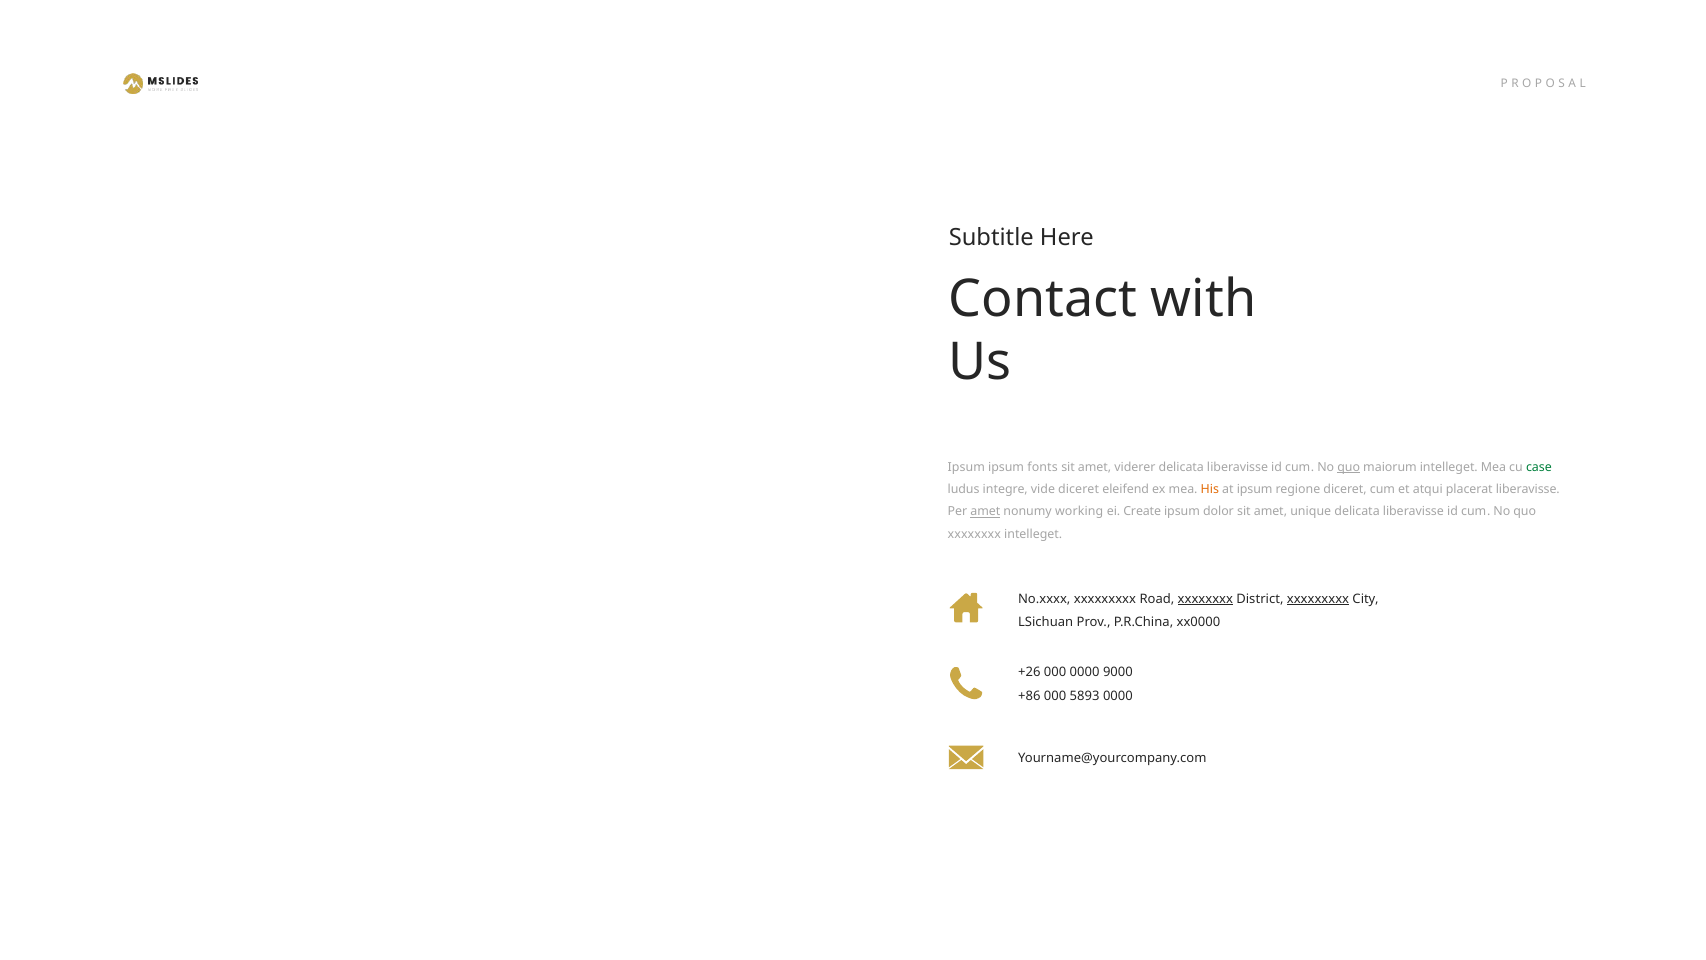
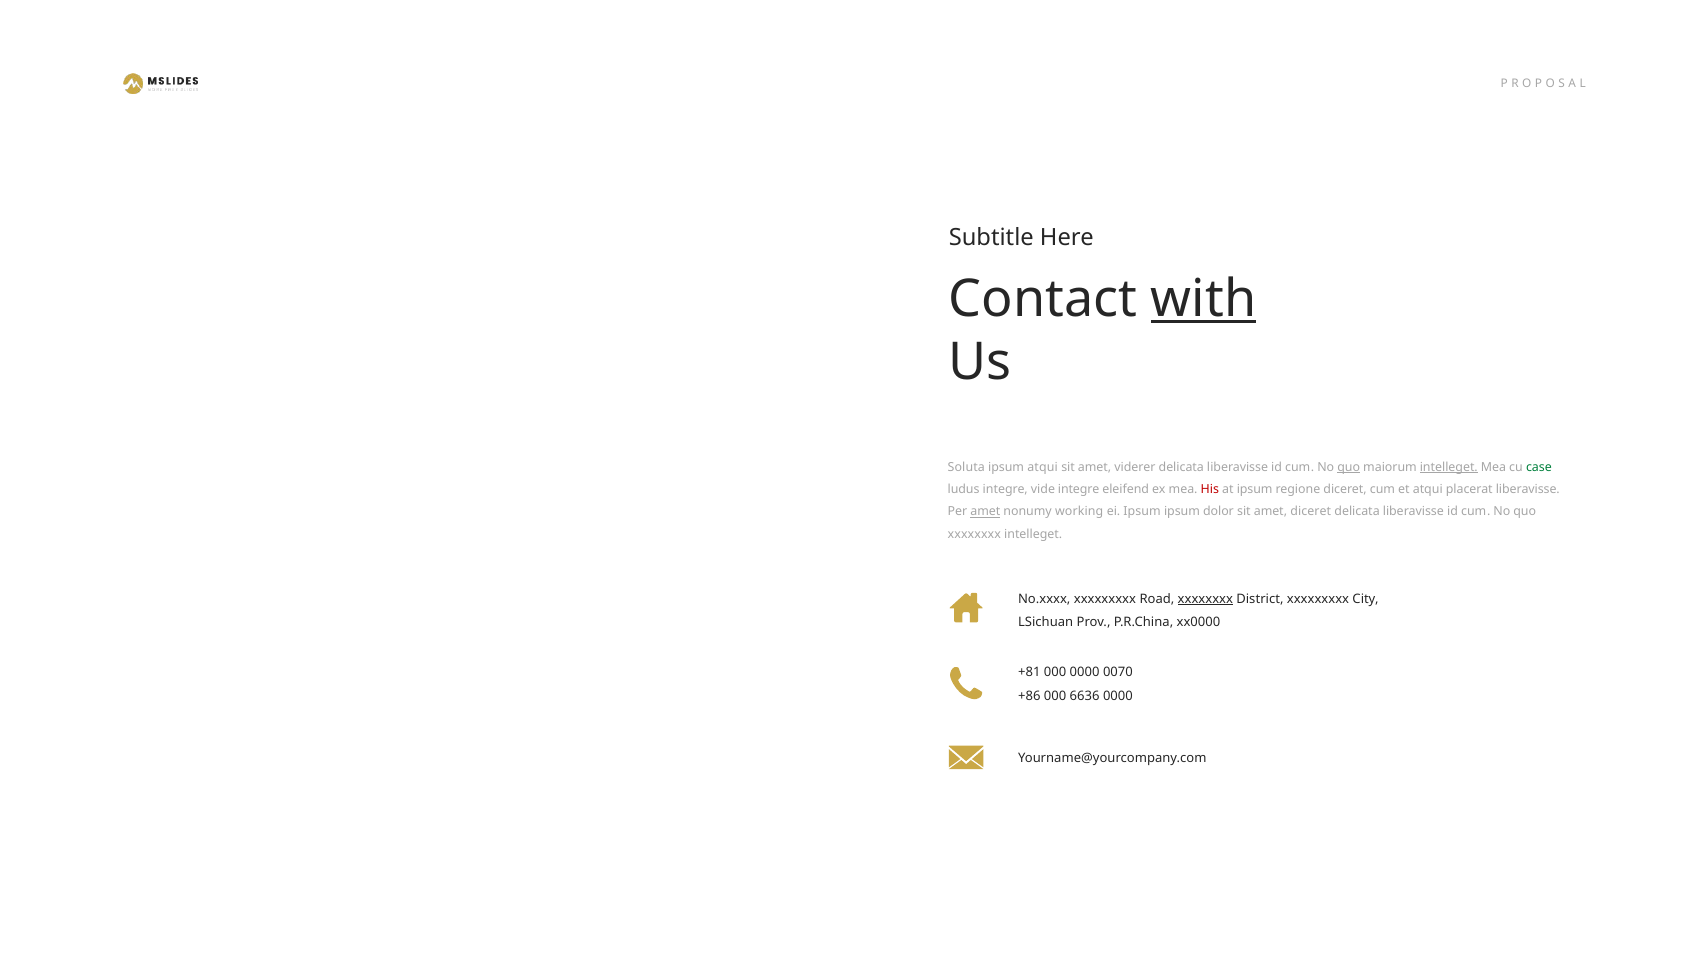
with underline: none -> present (1204, 299)
Ipsum: Ipsum -> Soluta (966, 467)
ipsum fonts: fonts -> atqui (1043, 467)
intelleget underline: none -> present (1449, 467)
vide diceret: diceret -> integre (1079, 489)
His colour: orange -> red (1210, 489)
ei Create: Create -> Ipsum (1142, 512)
amet unique: unique -> diceret (1311, 512)
xxxxxxxxx underline: present -> none (1318, 599)
+26: +26 -> +81 (1029, 672)
9000: 9000 -> 0070 (1118, 672)
5893: 5893 -> 6636 (1085, 696)
